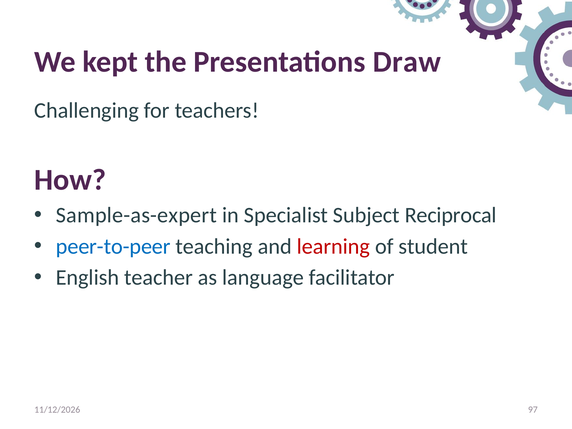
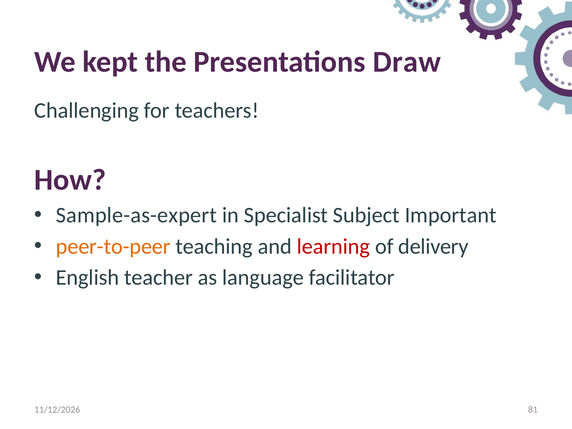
Reciprocal: Reciprocal -> Important (451, 215)
peer-to-peer colour: blue -> orange (113, 246)
student: student -> delivery (433, 246)
97: 97 -> 81 (533, 410)
